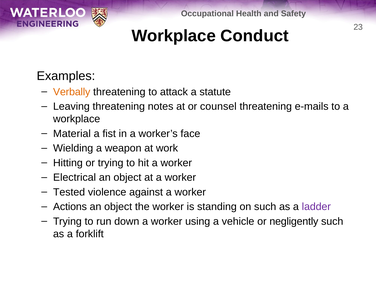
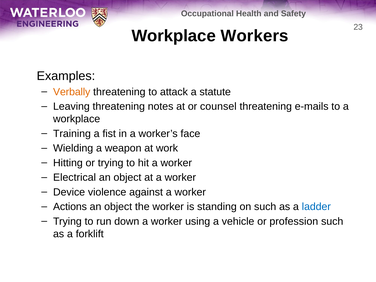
Conduct: Conduct -> Workers (255, 36)
Material: Material -> Training (72, 134)
Tested: Tested -> Device (69, 192)
ladder colour: purple -> blue (316, 207)
negligently: negligently -> profession (294, 221)
